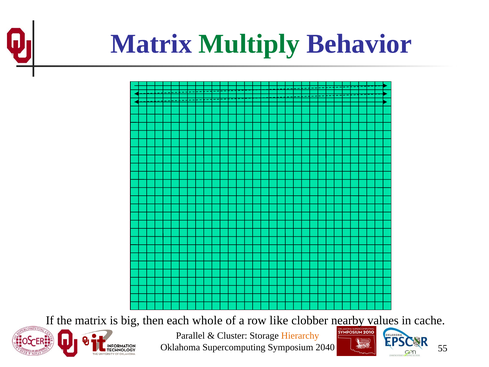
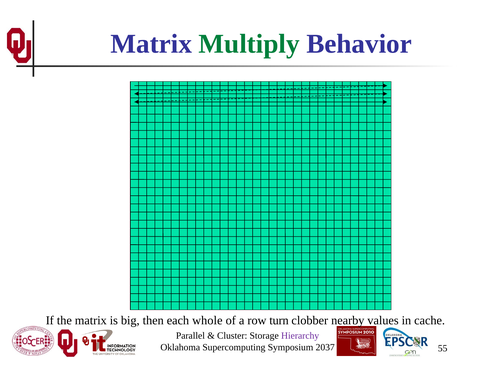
like: like -> turn (279, 320)
Hierarchy colour: orange -> purple (300, 336)
2040: 2040 -> 2037 (325, 347)
